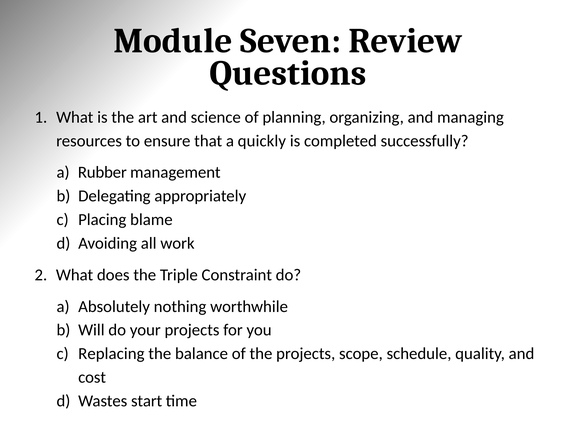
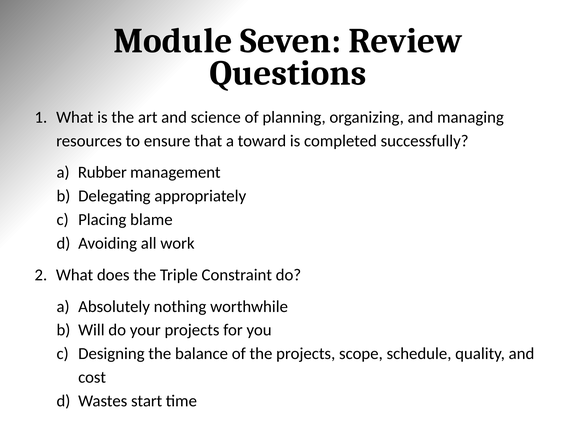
quickly: quickly -> toward (262, 141)
Replacing: Replacing -> Designing (111, 354)
